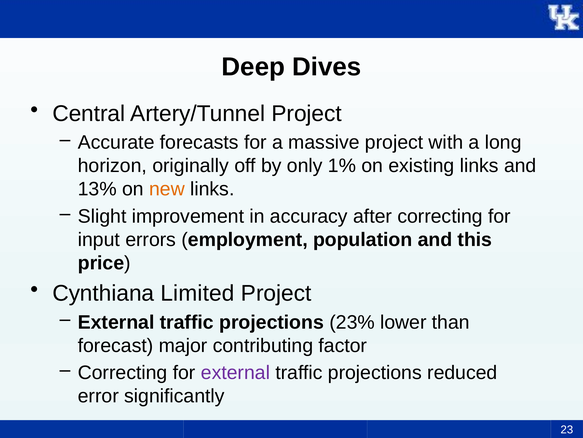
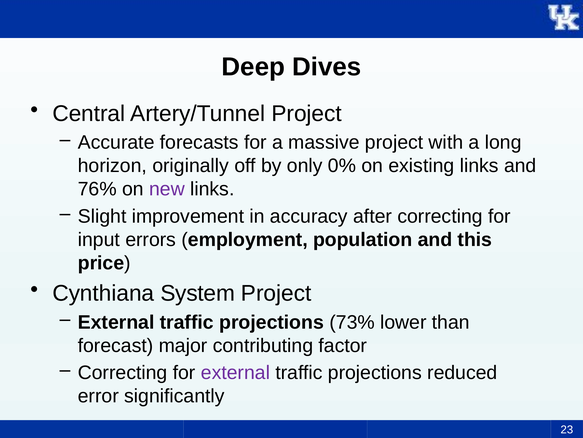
1%: 1% -> 0% (342, 166)
13%: 13% -> 76% (97, 189)
new colour: orange -> purple (167, 189)
Limited: Limited -> System (198, 293)
23%: 23% -> 73% (352, 322)
